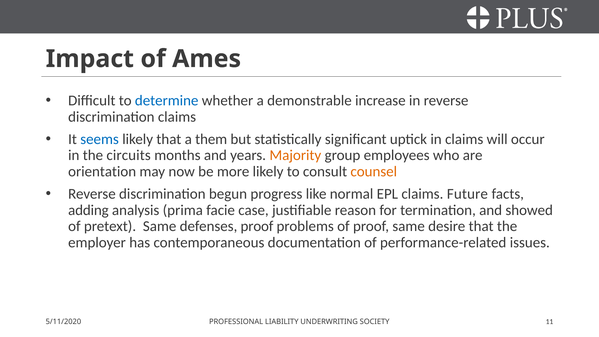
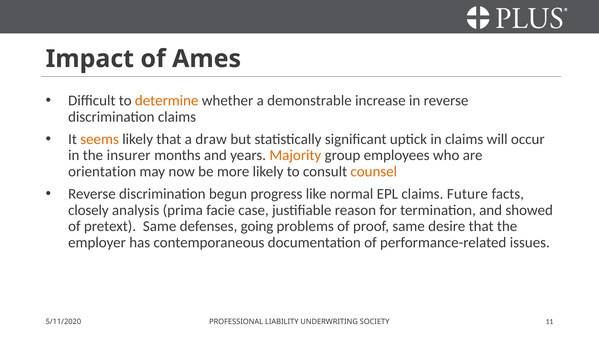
determine colour: blue -> orange (167, 101)
seems colour: blue -> orange (100, 139)
them: them -> draw (211, 139)
circuits: circuits -> insurer (129, 155)
adding: adding -> closely (88, 210)
defenses proof: proof -> going (257, 226)
